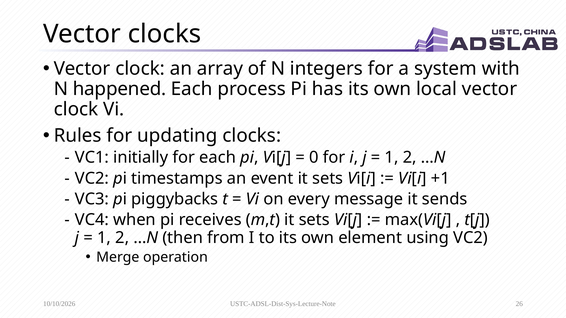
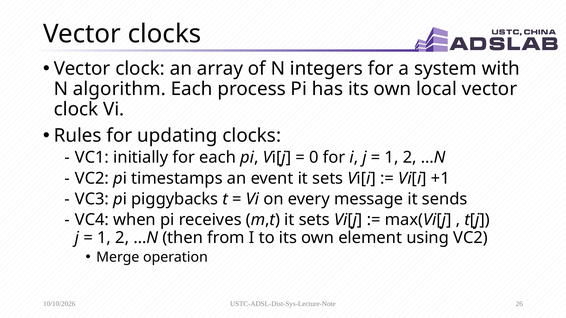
happened: happened -> algorithm (119, 89)
